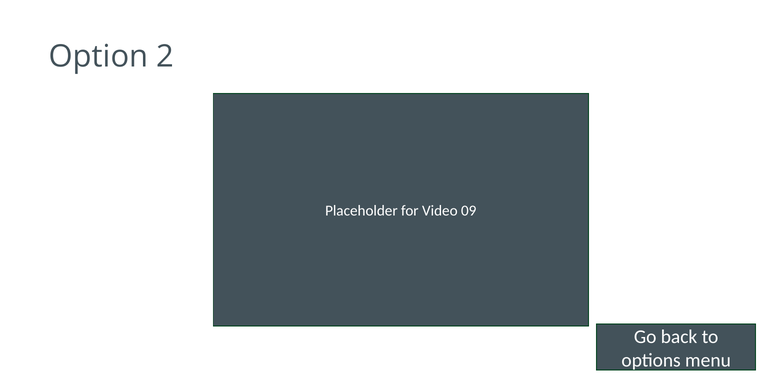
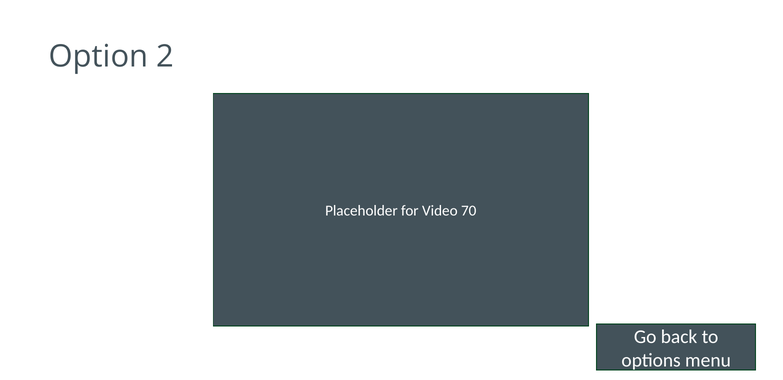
09: 09 -> 70 (469, 211)
